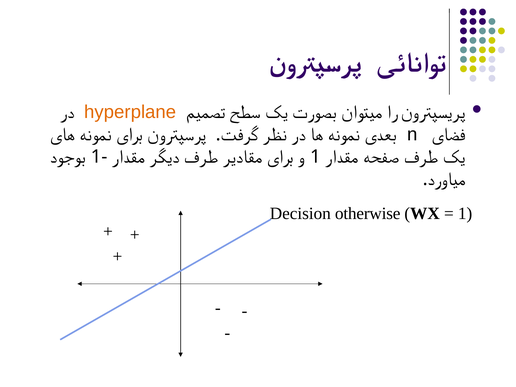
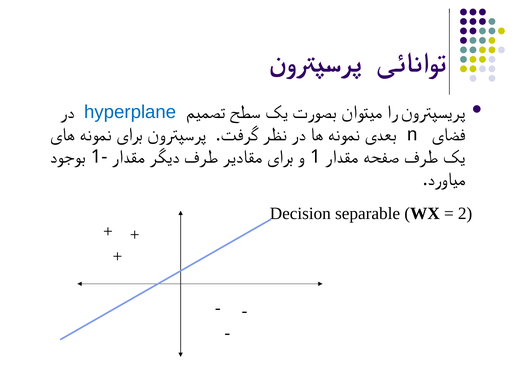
hyperplane colour: orange -> blue (130, 112)
otherwise: otherwise -> separable (368, 213)
1: 1 -> 2 (465, 213)
